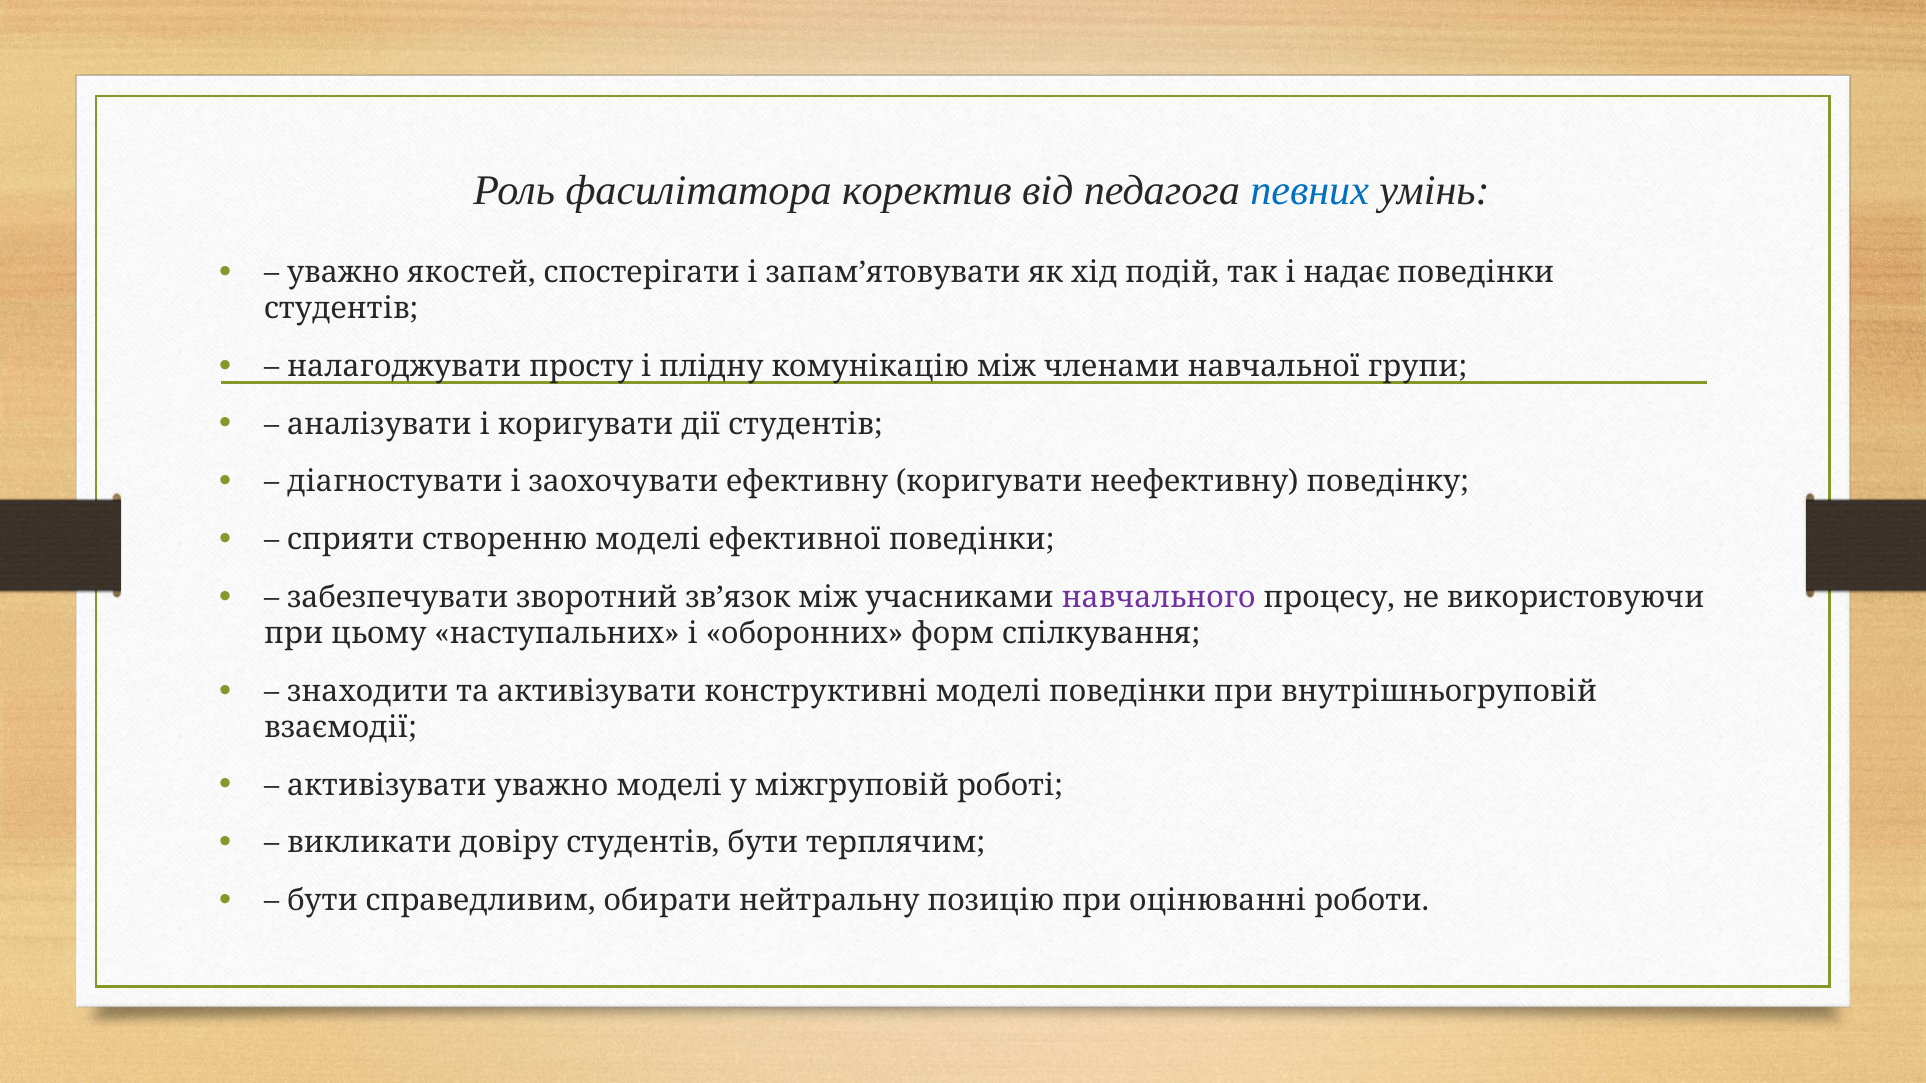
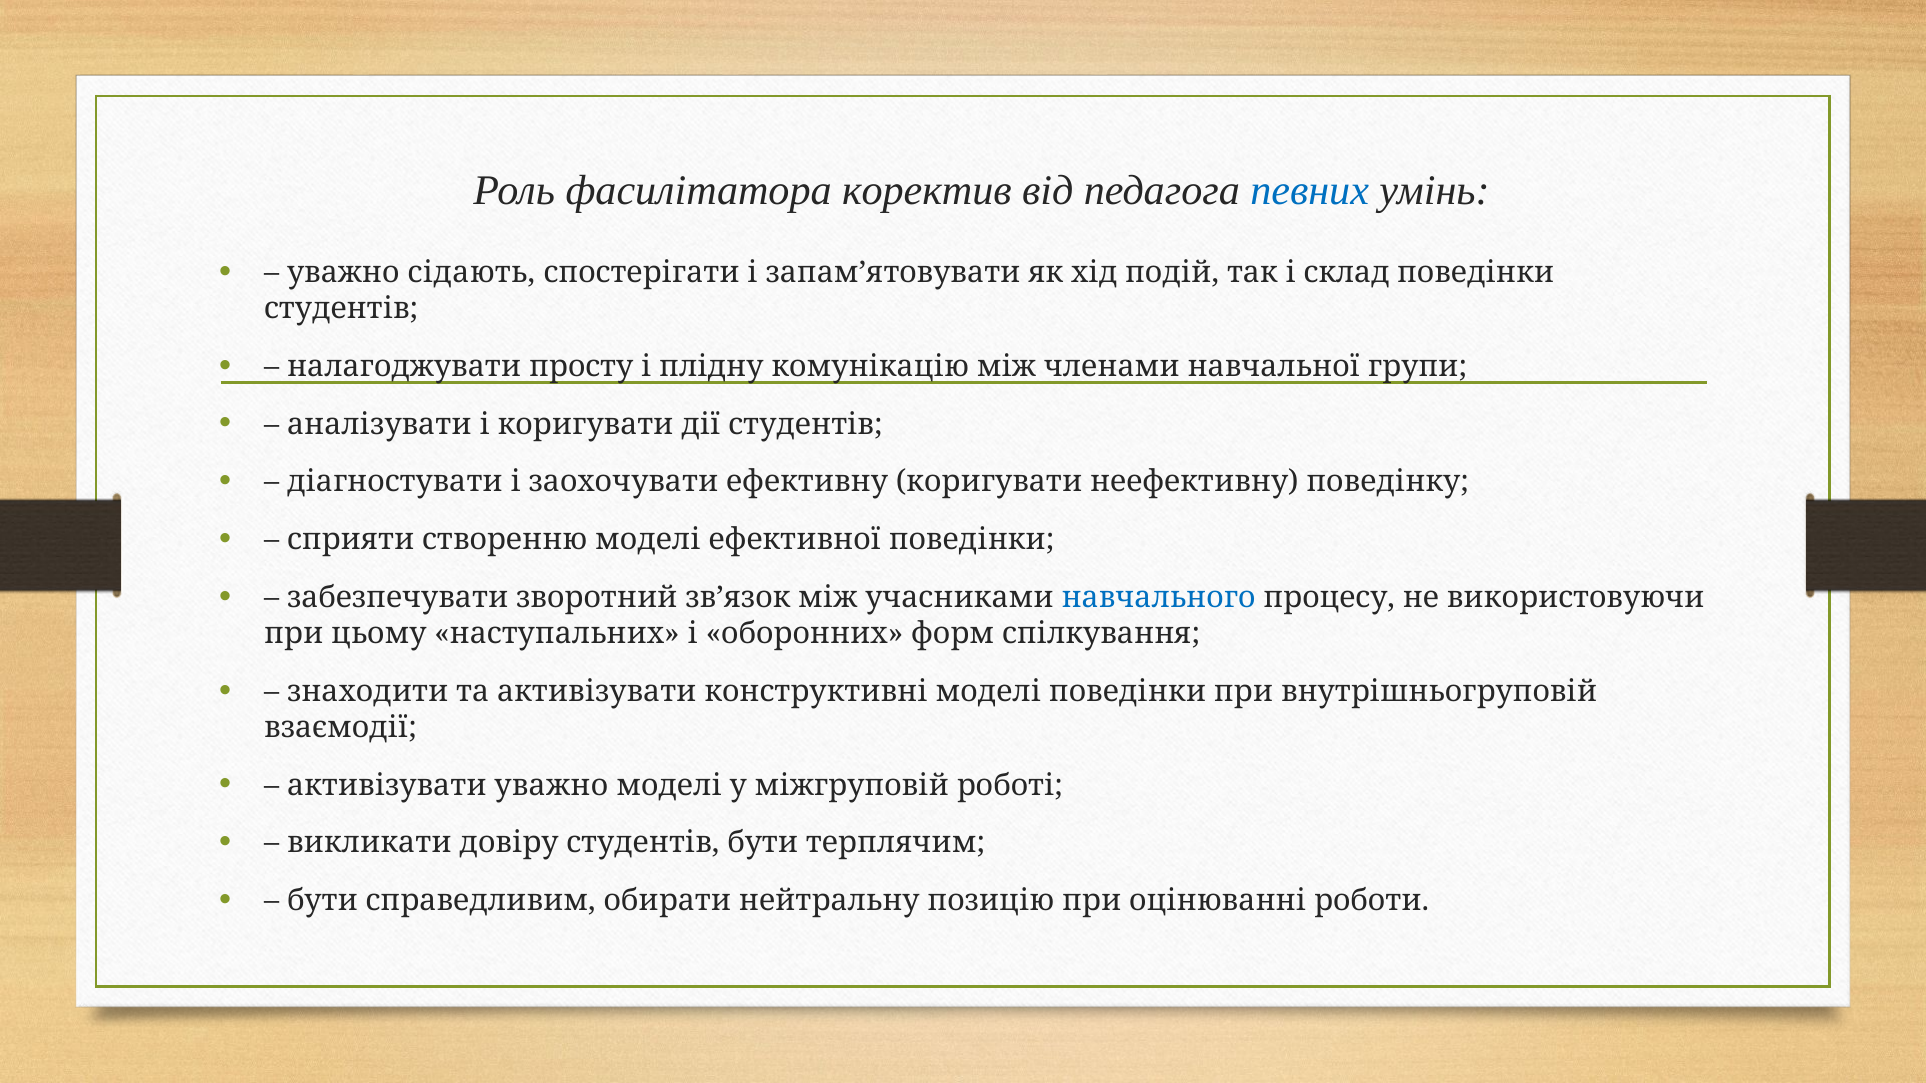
якостей: якостей -> сідають (471, 273)
надає: надає -> склад (1347, 273)
навчального colour: purple -> blue (1159, 598)
